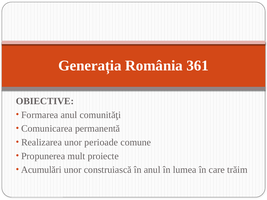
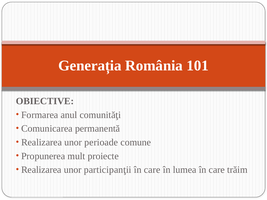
361: 361 -> 101 (198, 66)
Acumulări: Acumulări -> Realizarea (41, 170)
construiască: construiască -> participanţii (108, 170)
anul: anul -> care (152, 170)
